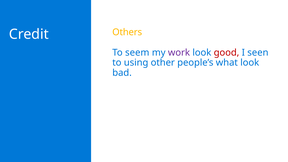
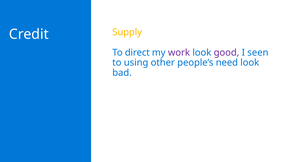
Others: Others -> Supply (127, 32)
seem: seem -> direct (137, 52)
good colour: red -> purple (227, 52)
what: what -> need (227, 63)
